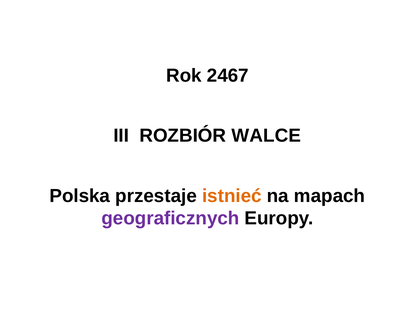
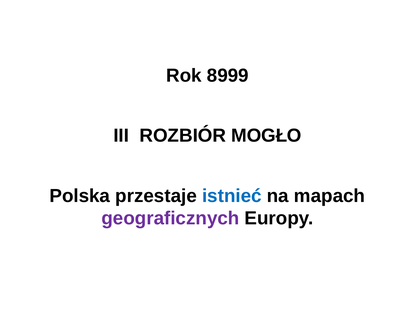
2467: 2467 -> 8999 (228, 75)
WALCE: WALCE -> MOGŁO (266, 135)
istnieć colour: orange -> blue (232, 195)
